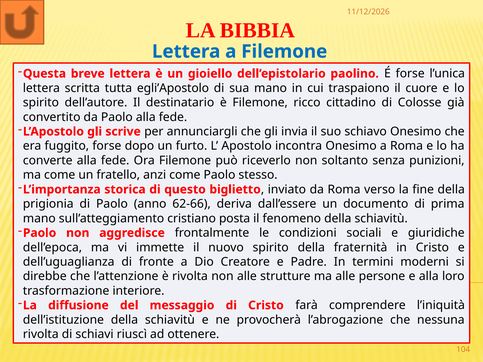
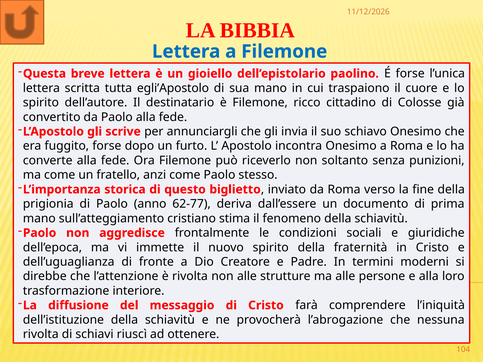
62-66: 62-66 -> 62-77 (192, 204)
posta: posta -> stima (235, 219)
